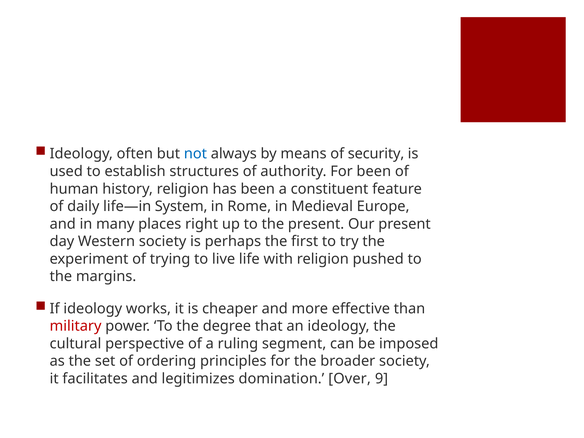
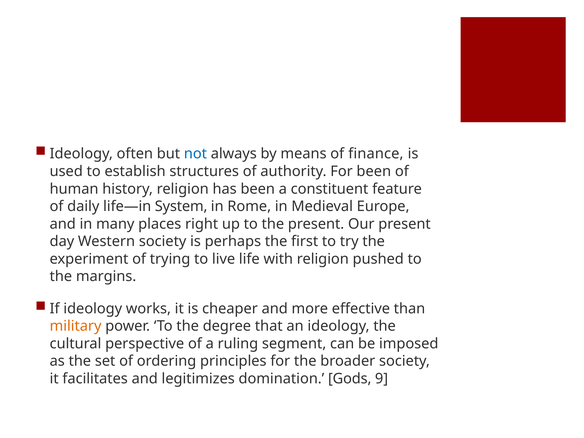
security: security -> finance (376, 154)
military colour: red -> orange (76, 326)
Over: Over -> Gods (350, 379)
